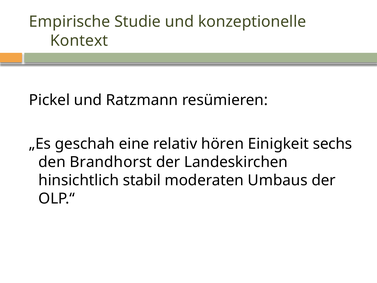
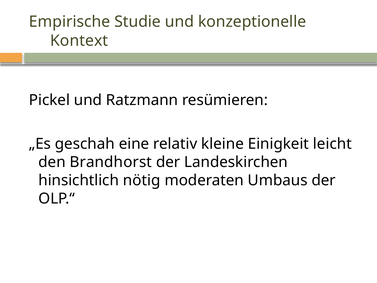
hören: hören -> kleine (223, 144)
sechs: sechs -> leicht (332, 144)
stabil: stabil -> nötig (142, 180)
